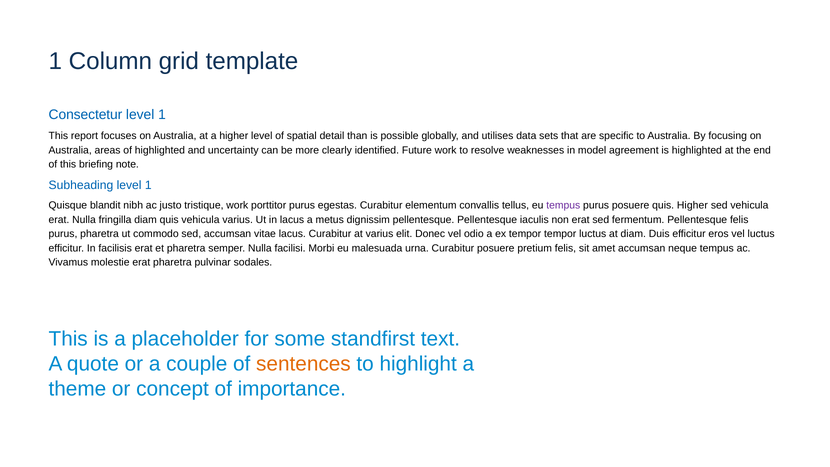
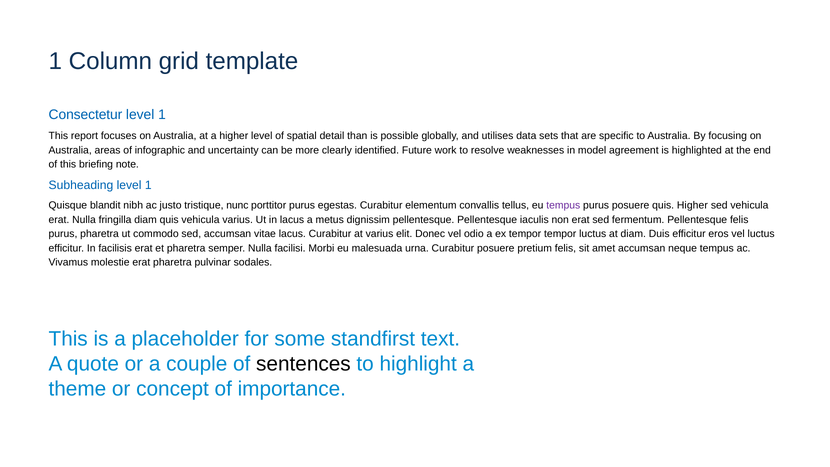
of highlighted: highlighted -> infographic (160, 150)
tristique work: work -> nunc (237, 205)
sentences colour: orange -> black (303, 364)
